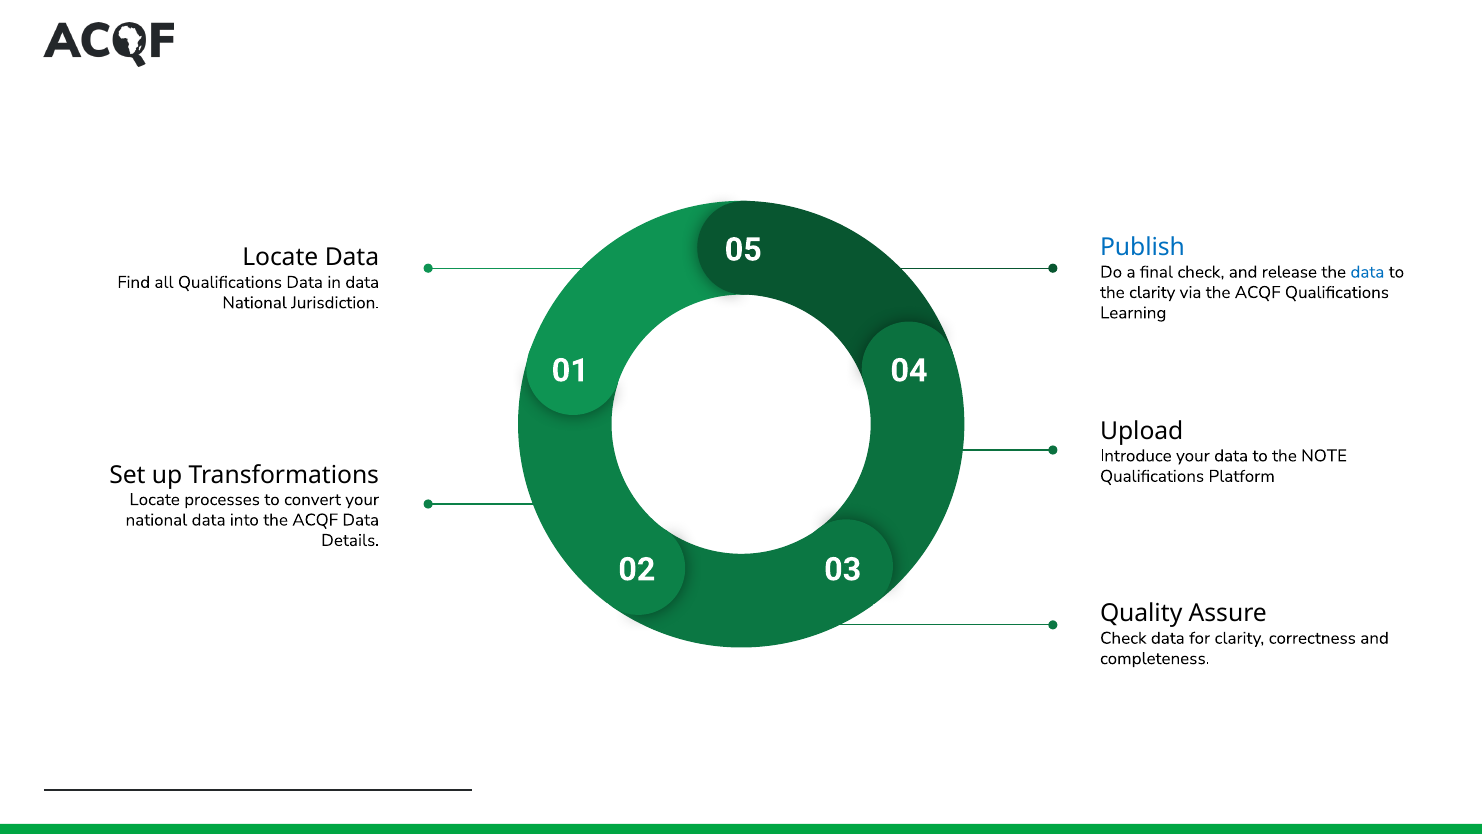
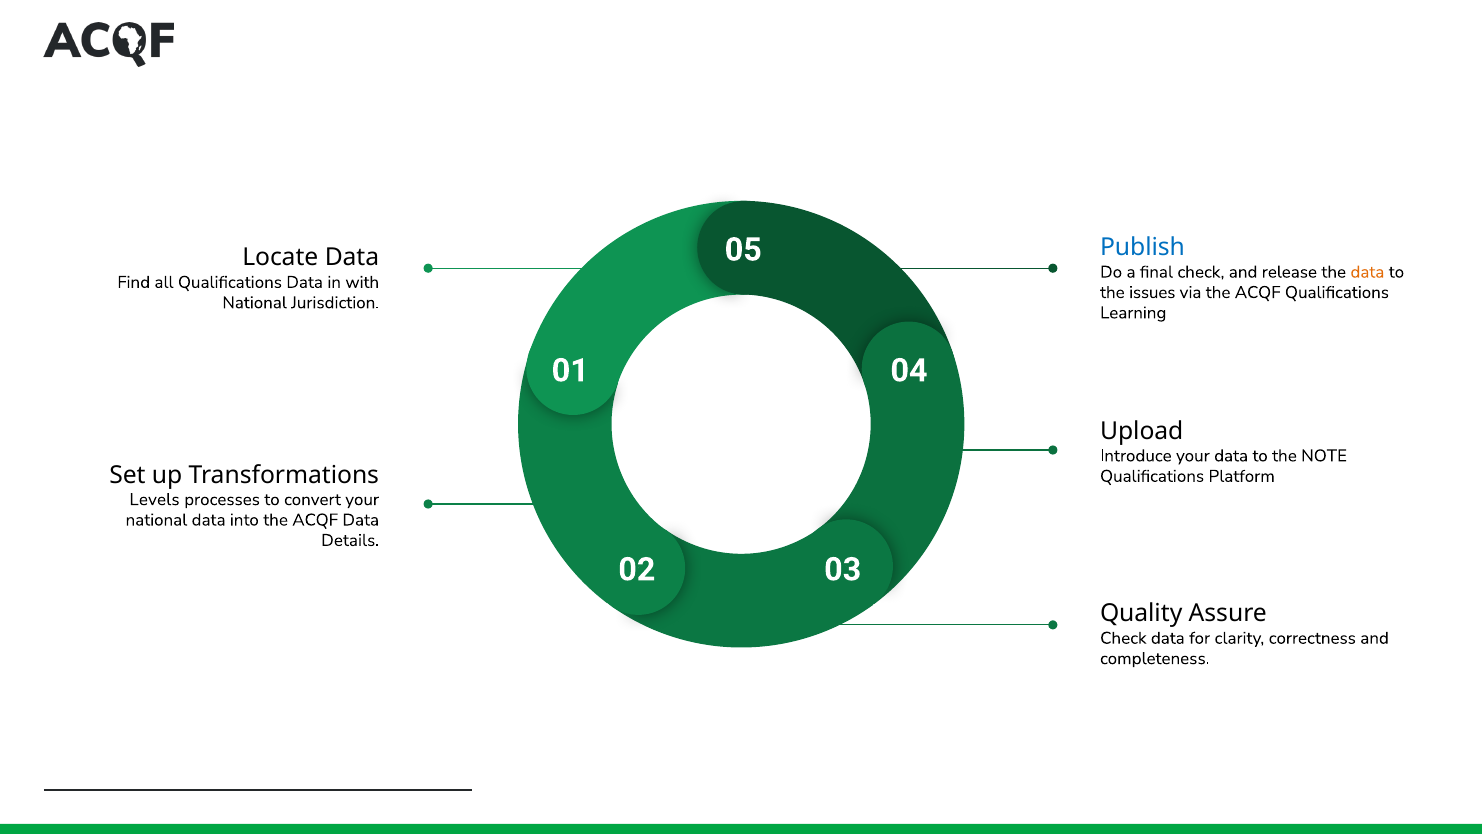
data colour: blue -> orange (1367, 272)
in data: data -> with (362, 282)
the clarity: clarity -> issues (1152, 292)
Locate: Locate -> Levels (155, 499)
